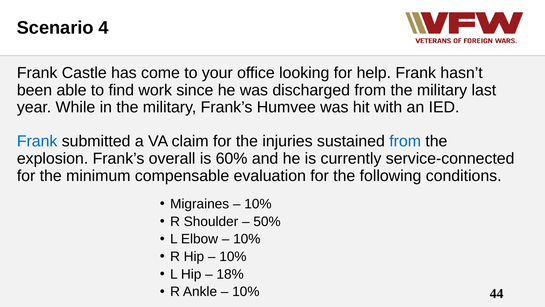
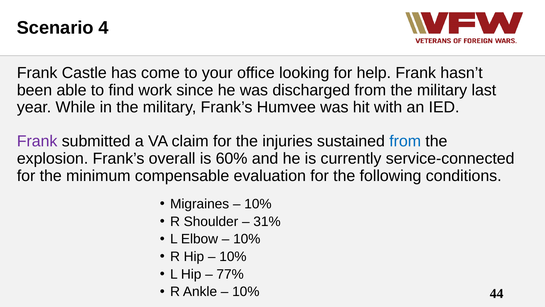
Frank colour: blue -> purple (37, 141)
50%: 50% -> 31% (267, 221)
18%: 18% -> 77% (230, 274)
